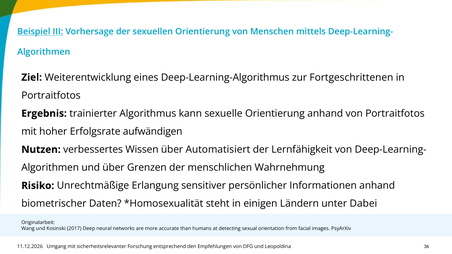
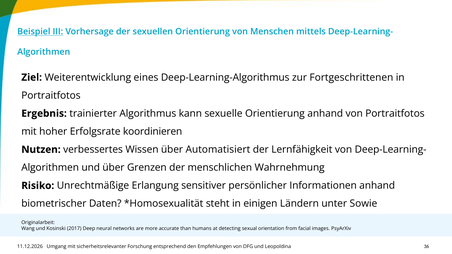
aufwändigen: aufwändigen -> koordinieren (153, 132)
Dabei: Dabei -> Sowie (363, 204)
